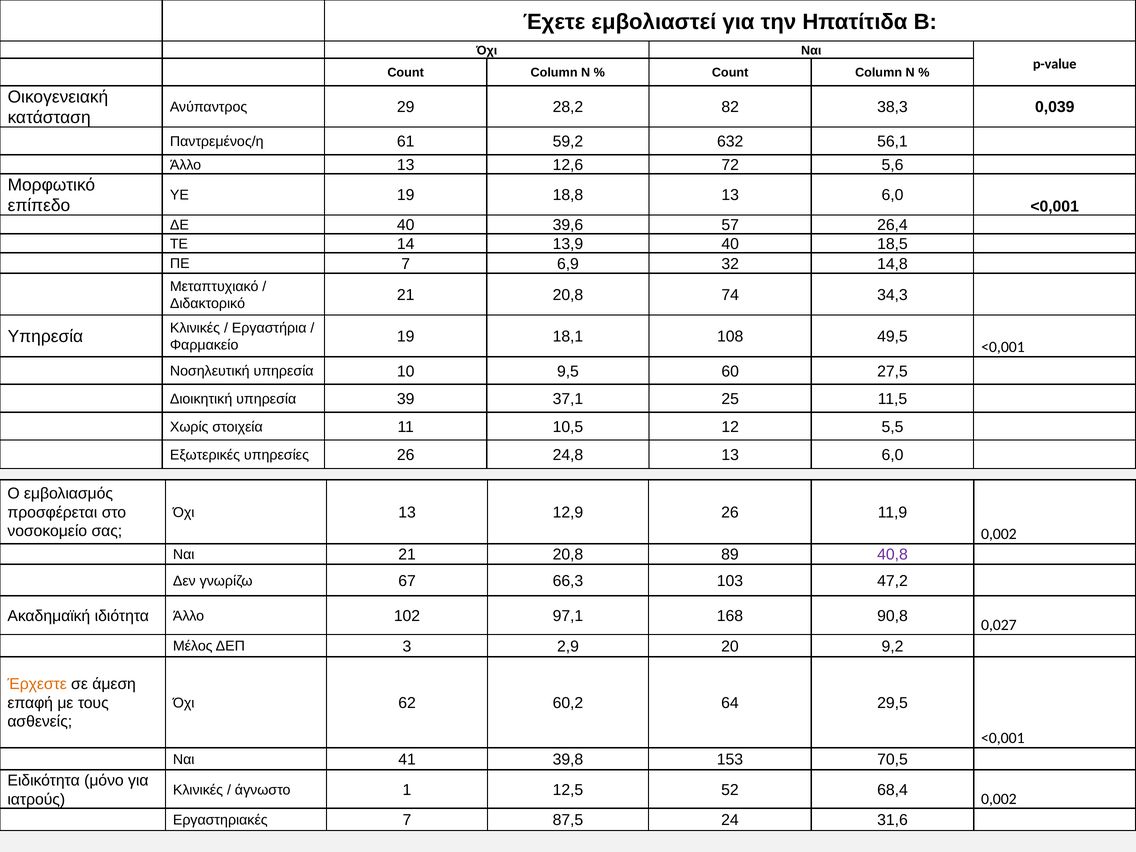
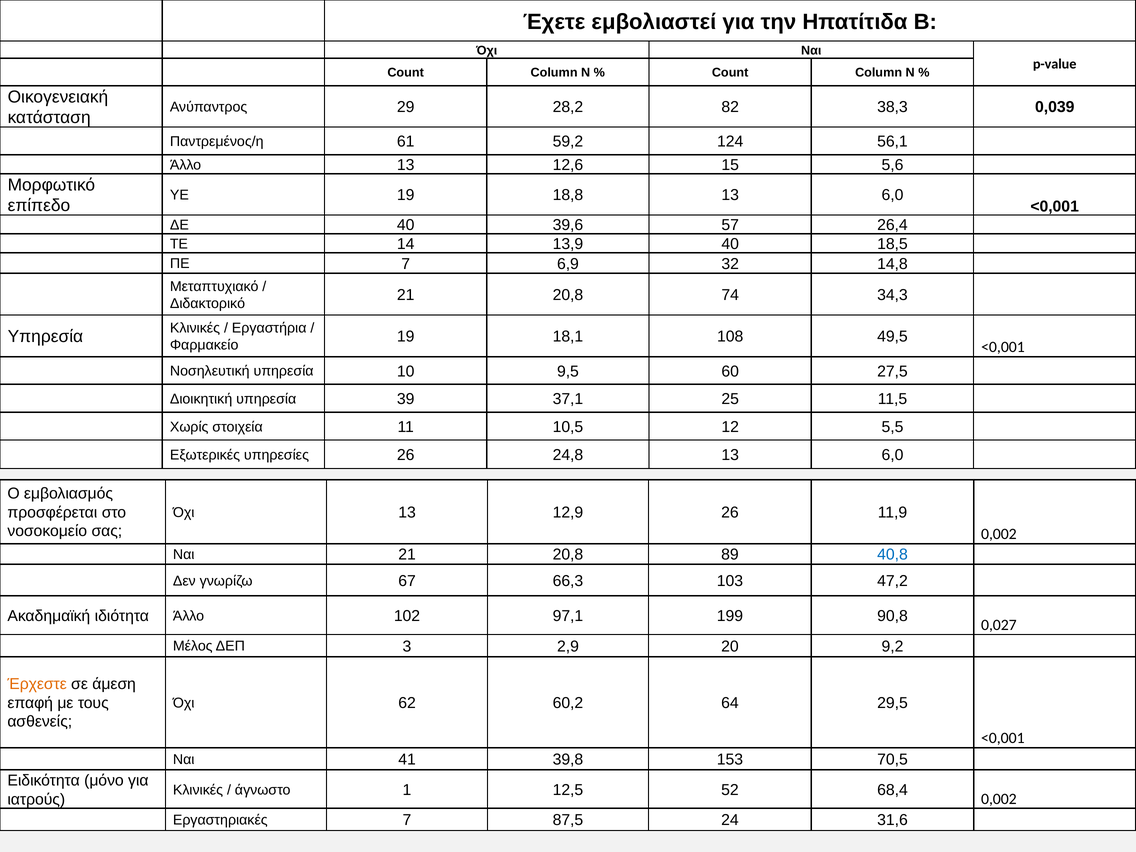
632: 632 -> 124 (730, 142)
72: 72 -> 15 (730, 165)
40,8 colour: purple -> blue (893, 555)
168: 168 -> 199 (730, 616)
